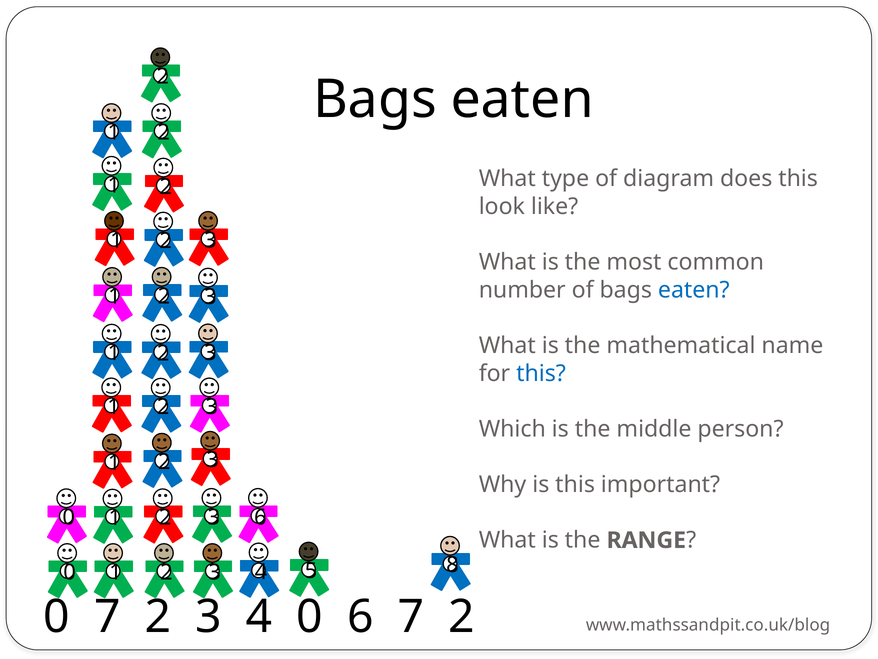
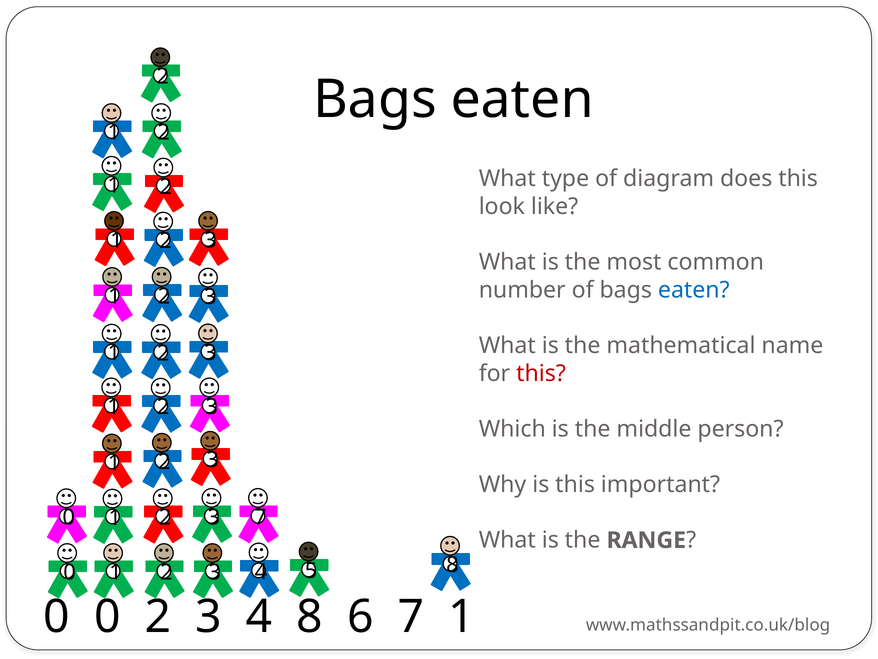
this colour: blue -> red (541, 373)
6: 6 -> 7 (260, 517)
7: 7 -> 0 (107, 617)
3 4 0: 0 -> 8 (310, 617)
6 7 2: 2 -> 1 (462, 617)
